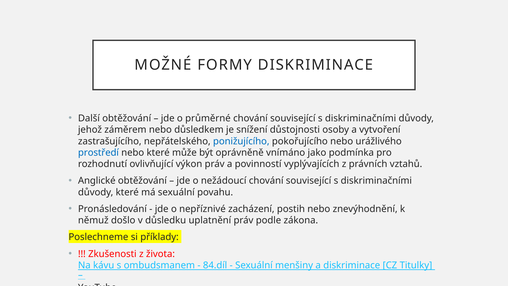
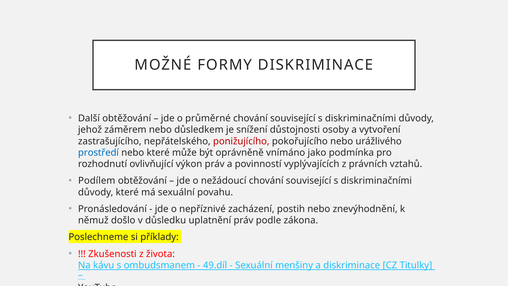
ponižujícího colour: blue -> red (241, 141)
Anglické: Anglické -> Podílem (97, 181)
84.díl: 84.díl -> 49.díl (215, 265)
